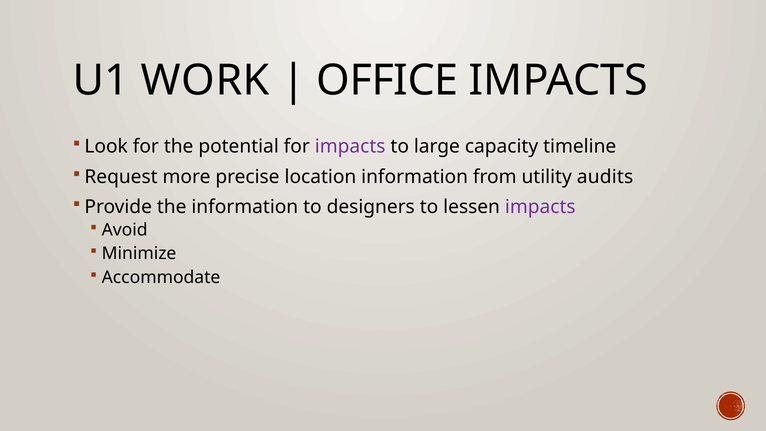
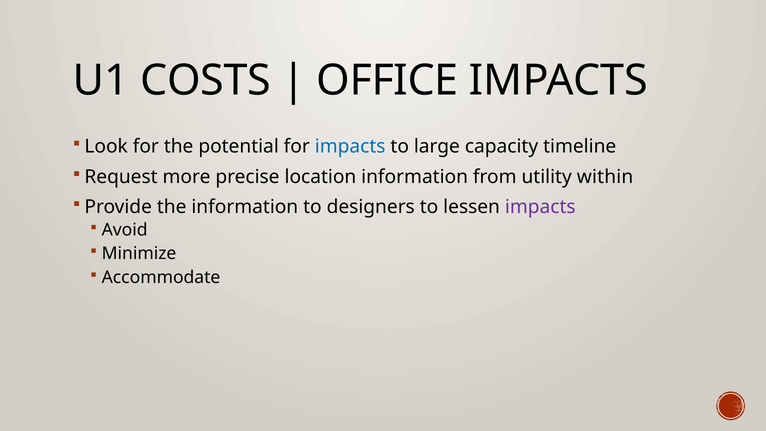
WORK: WORK -> COSTS (206, 81)
impacts colour: purple -> blue (350, 146)
audits: audits -> within (605, 177)
